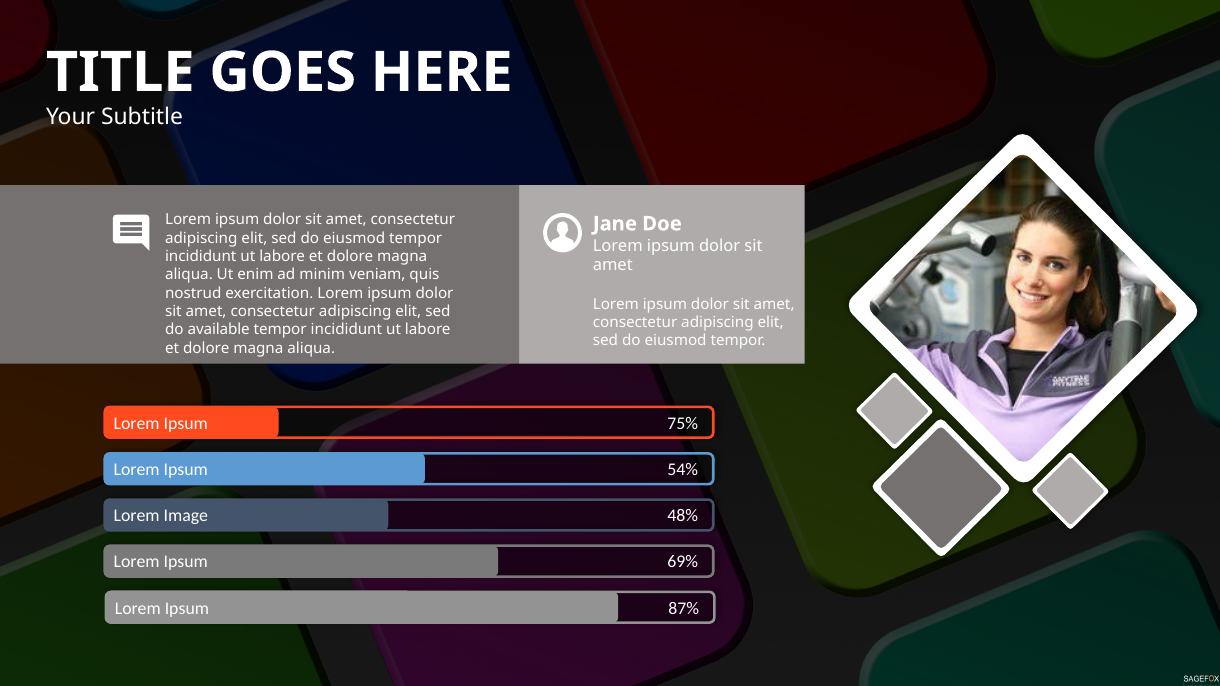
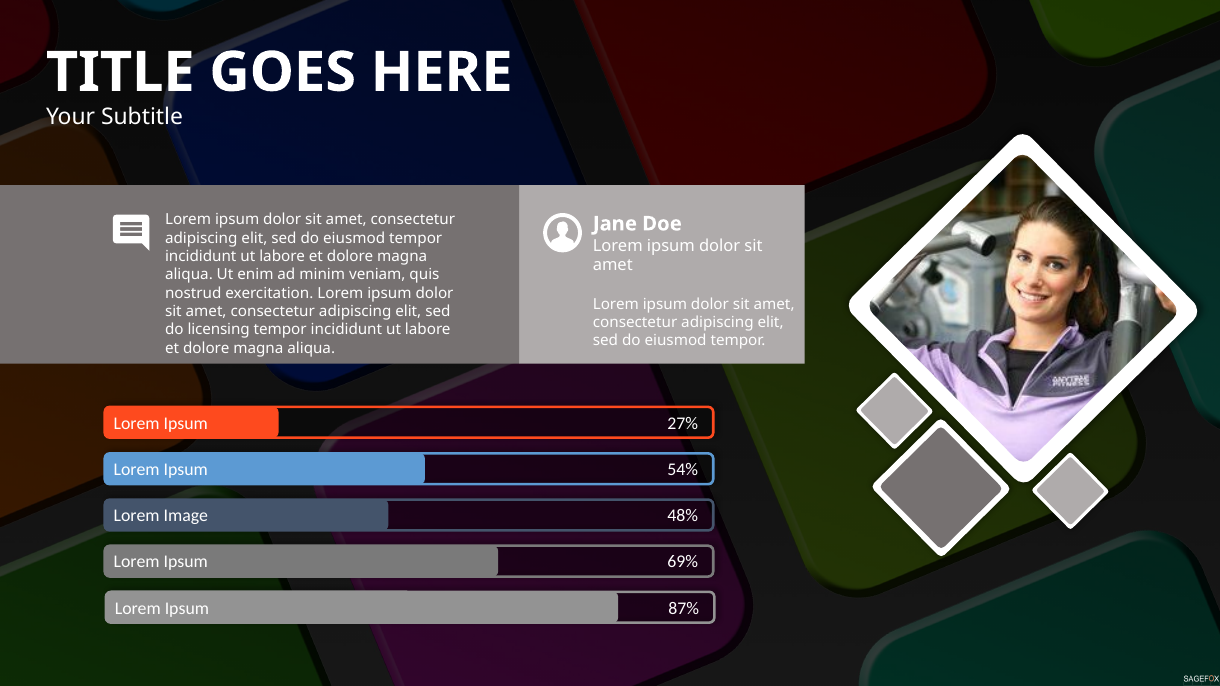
available: available -> licensing (219, 330)
75%: 75% -> 27% (683, 423)
